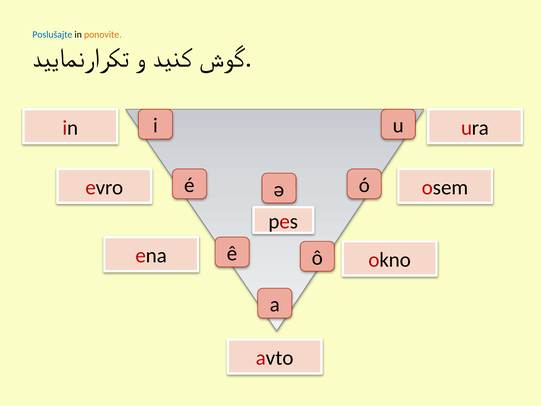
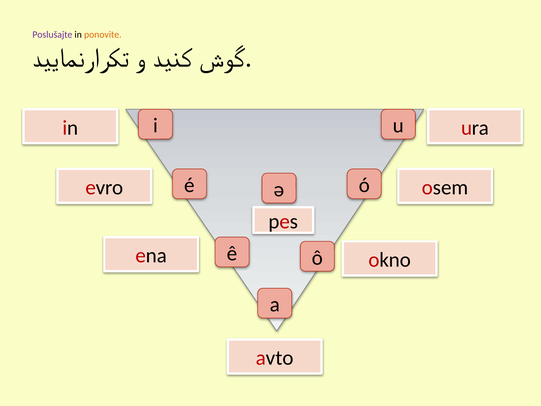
Poslušajte colour: blue -> purple (52, 34)
